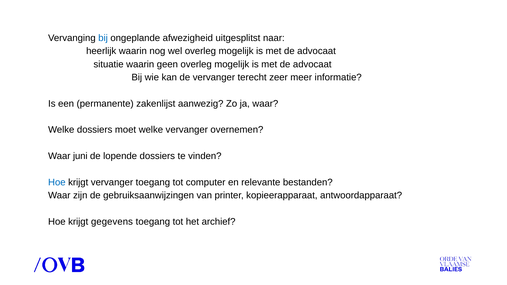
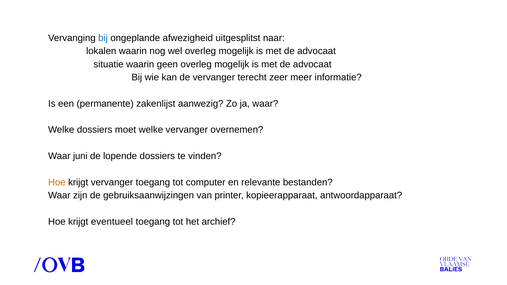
heerlijk: heerlijk -> lokalen (101, 51)
Hoe colour: blue -> orange (57, 182)
gegevens: gegevens -> eventueel (112, 222)
